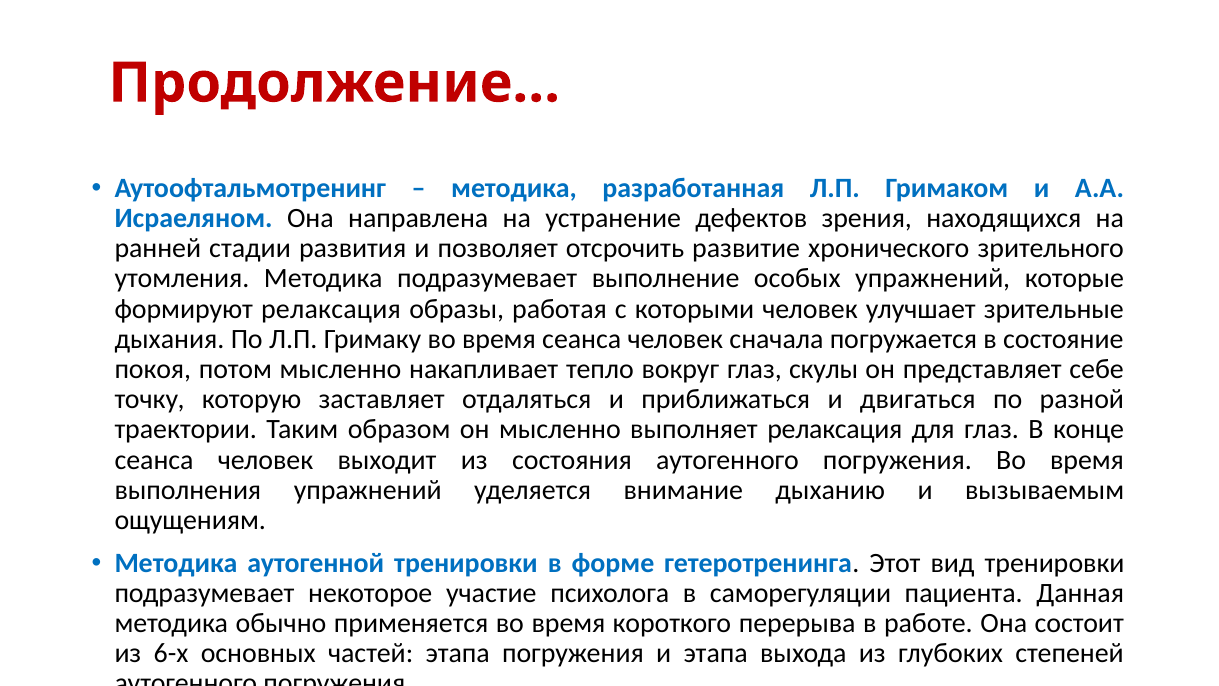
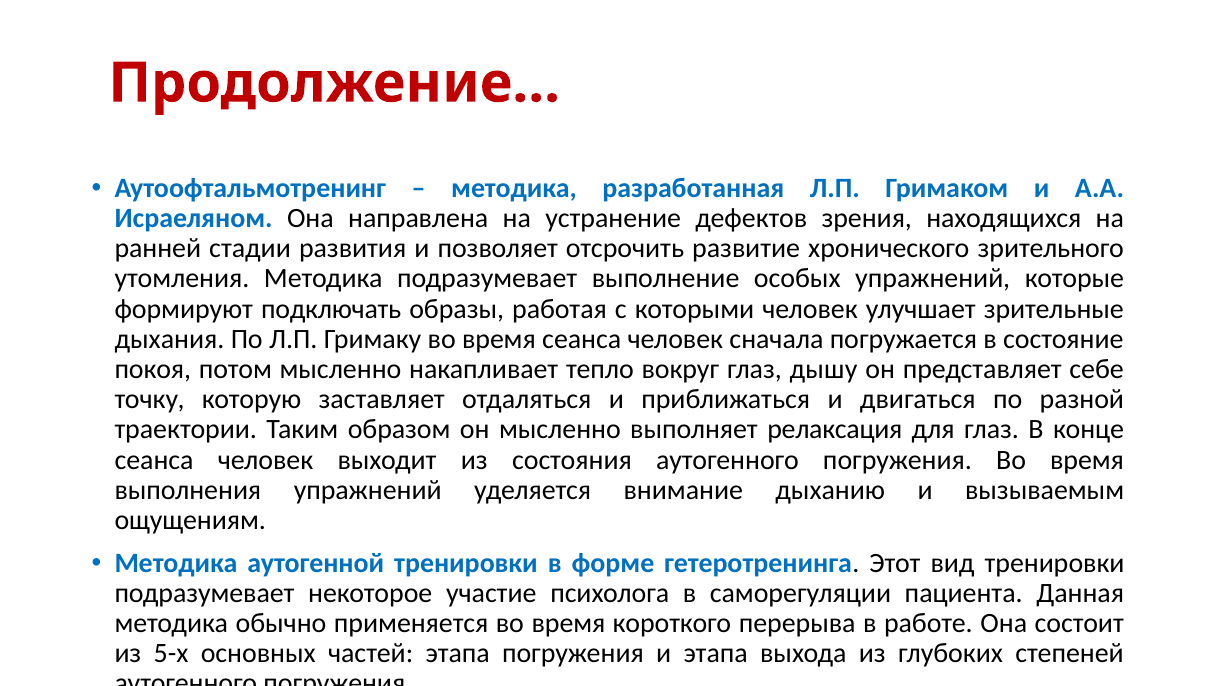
формируют релаксация: релаксация -> подключать (331, 309)
скулы: скулы -> дышу (823, 369)
6-х: 6-х -> 5-х (171, 653)
